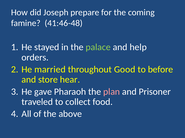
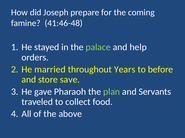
Good: Good -> Years (125, 70)
hear: hear -> save (70, 80)
plan colour: pink -> light green (112, 92)
Prisoner: Prisoner -> Servants (155, 92)
